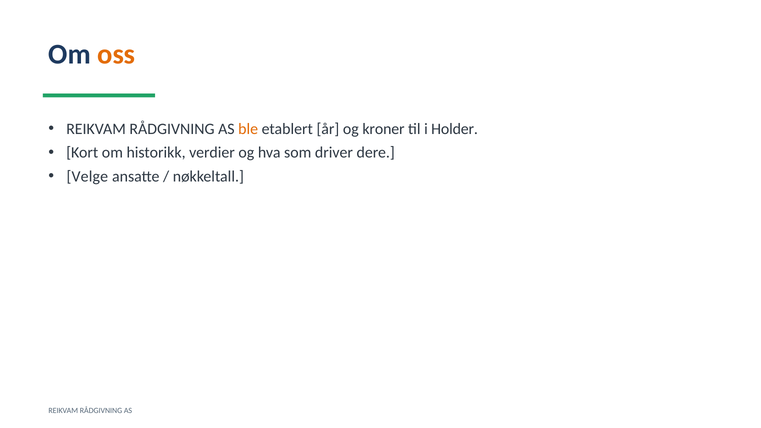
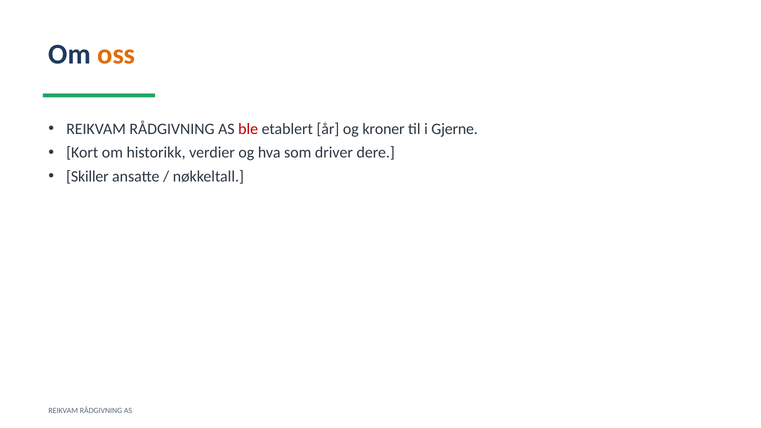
ble colour: orange -> red (248, 129)
Holder: Holder -> Gjerne (455, 129)
Velge: Velge -> Skiller (87, 176)
